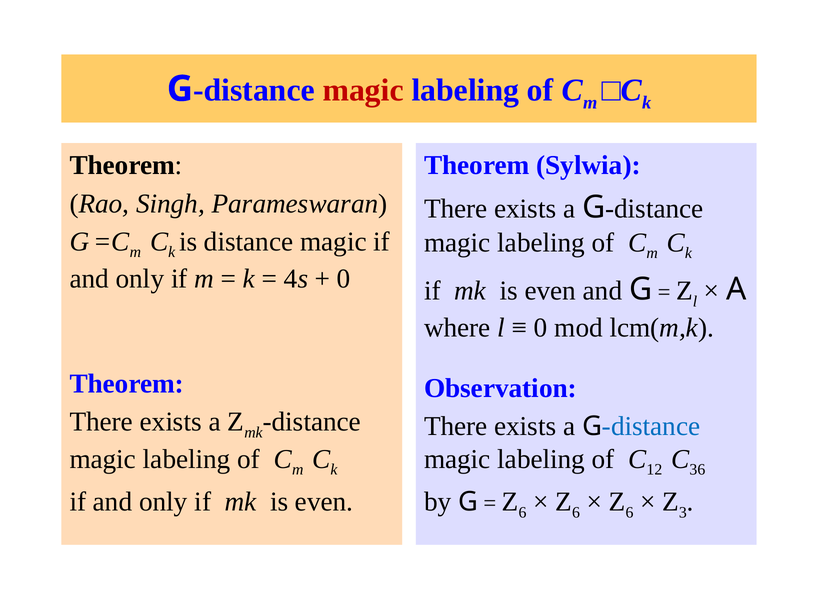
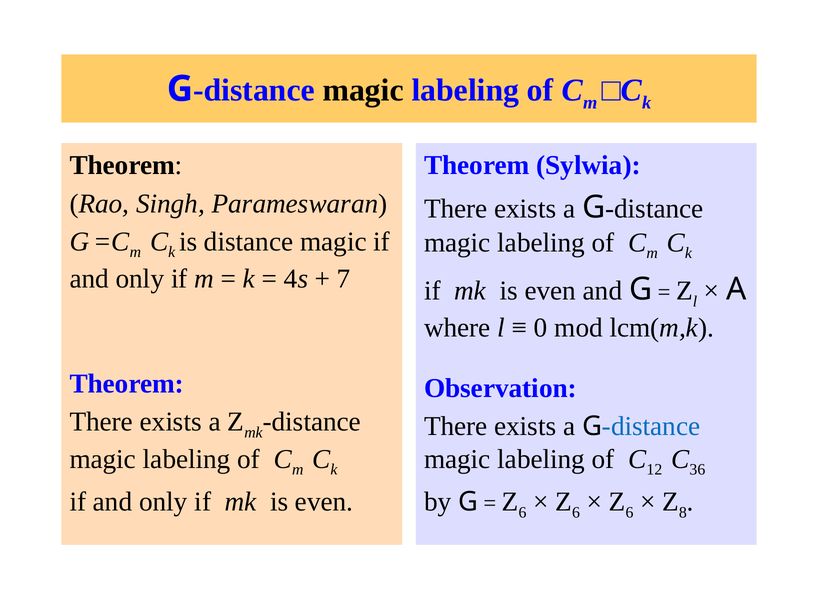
magic colour: red -> black (363, 90)
0: 0 -> 7 (344, 279)
3: 3 -> 8 (683, 513)
